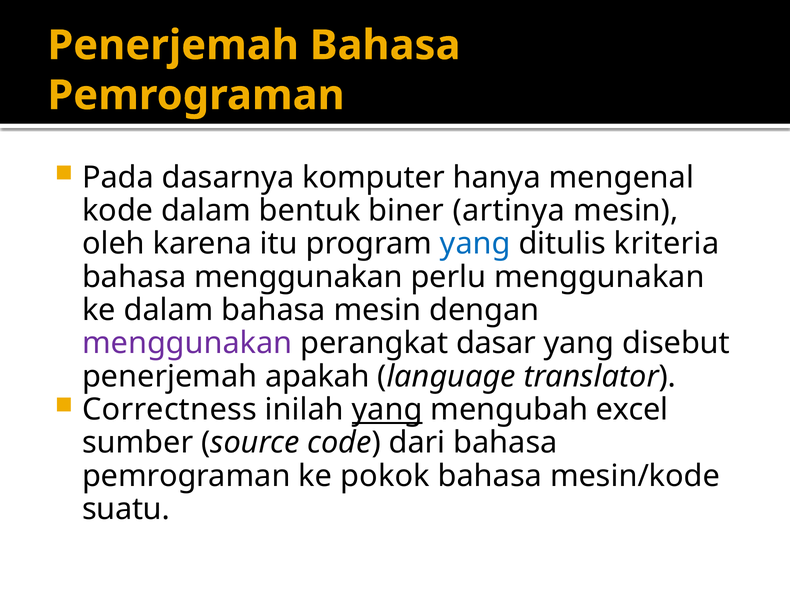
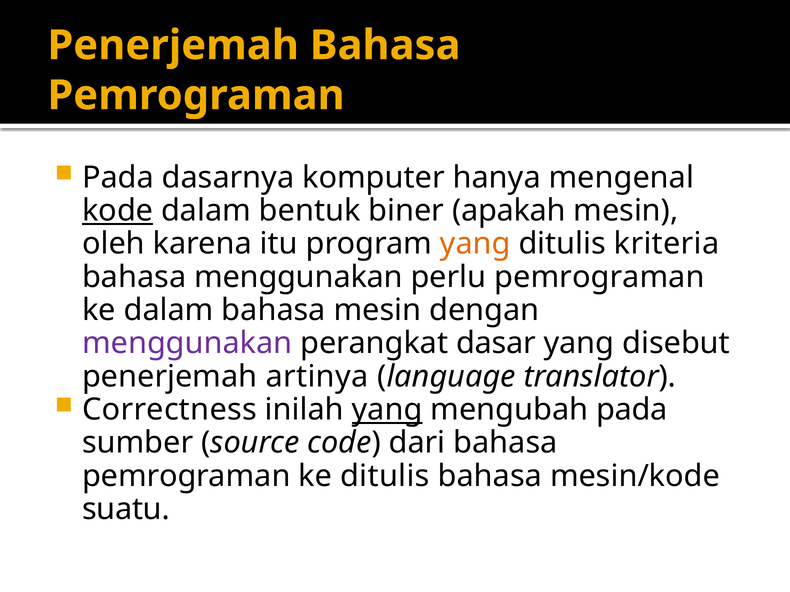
kode underline: none -> present (118, 211)
artinya: artinya -> apakah (509, 211)
yang colour: blue -> orange (475, 244)
perlu menggunakan: menggunakan -> pemrograman (599, 277)
apakah: apakah -> artinya (317, 377)
mengubah excel: excel -> pada (632, 410)
ke pokok: pokok -> ditulis (385, 476)
